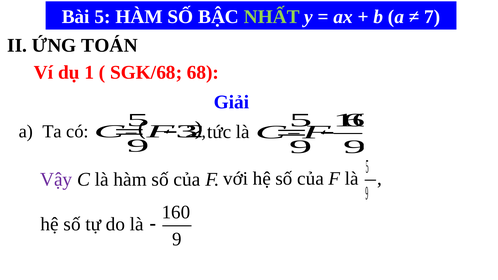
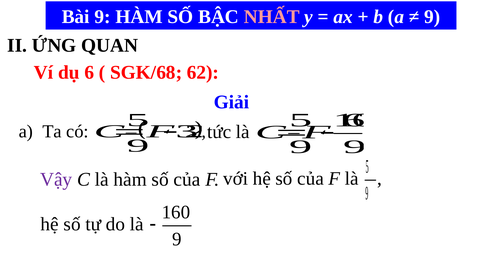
Bài 5: 5 -> 9 (103, 17)
NHẤT colour: light green -> pink (272, 17)
7: 7 -> 9 (432, 17)
TOÁN: TOÁN -> QUAN (110, 45)
1: 1 -> 6 (89, 72)
68: 68 -> 62 (203, 72)
